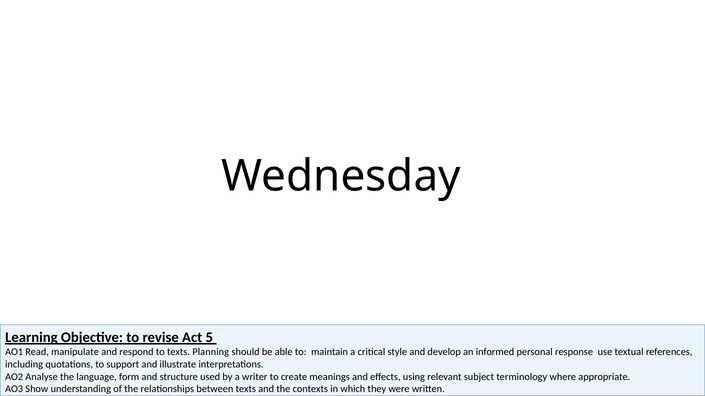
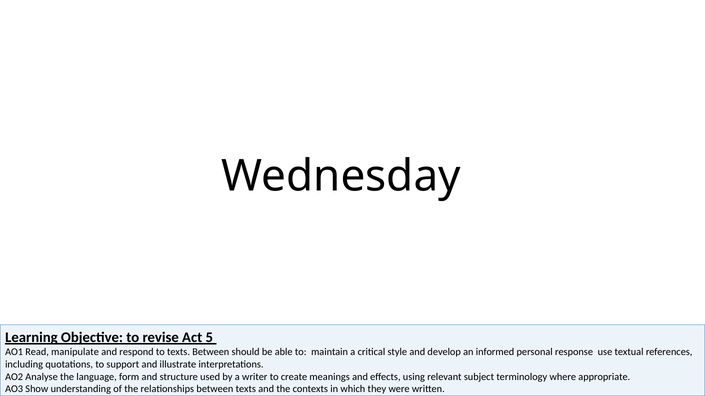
texts Planning: Planning -> Between (211, 353)
